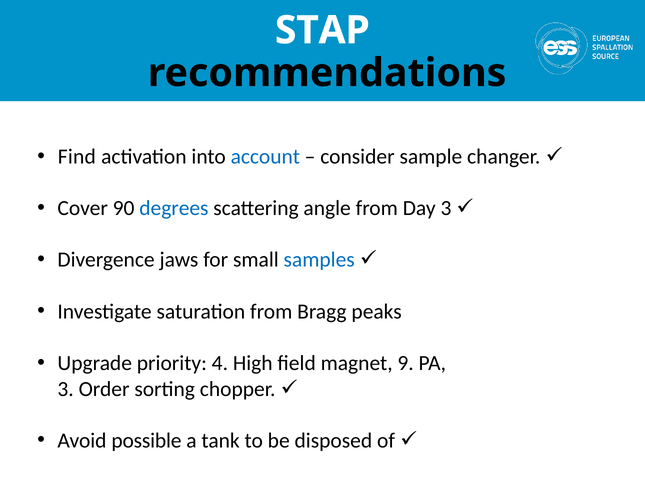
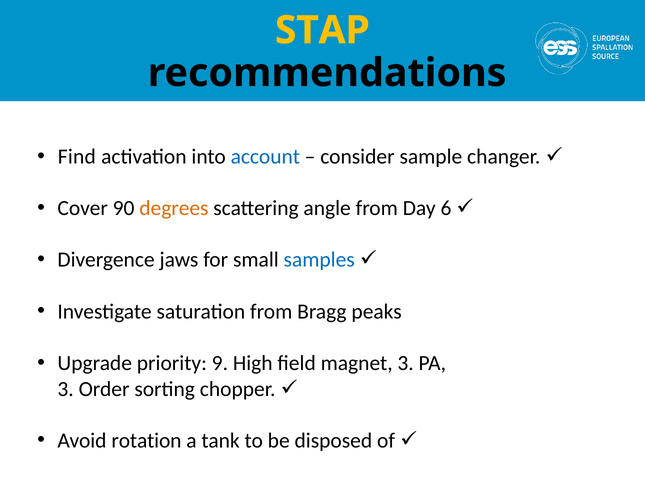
STAP colour: white -> yellow (322, 30)
degrees colour: blue -> orange (174, 208)
Day 3: 3 -> 6 (446, 208)
4: 4 -> 9 (220, 363)
magnet 9: 9 -> 3 (406, 363)
possible: possible -> rotation (146, 440)
